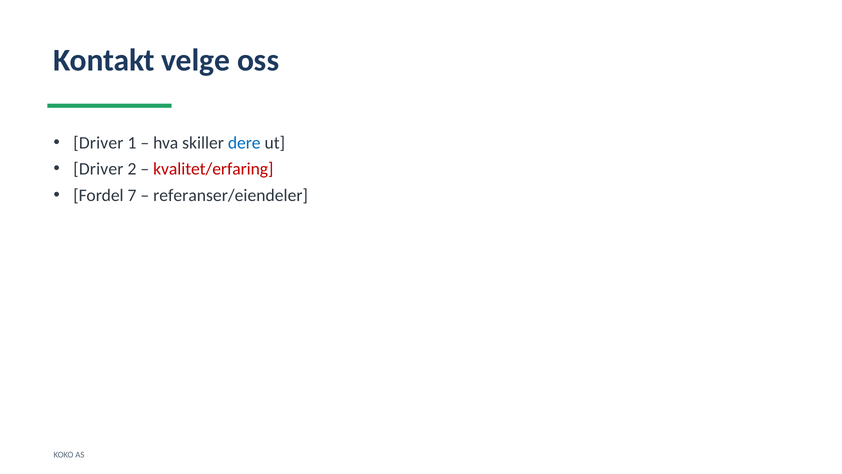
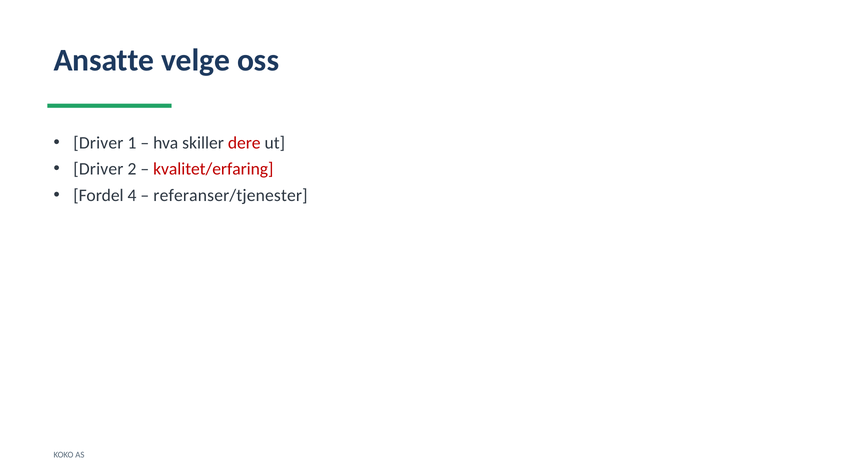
Kontakt: Kontakt -> Ansatte (104, 60)
dere colour: blue -> red (244, 143)
7: 7 -> 4 (132, 195)
referanser/eiendeler: referanser/eiendeler -> referanser/tjenester (230, 195)
